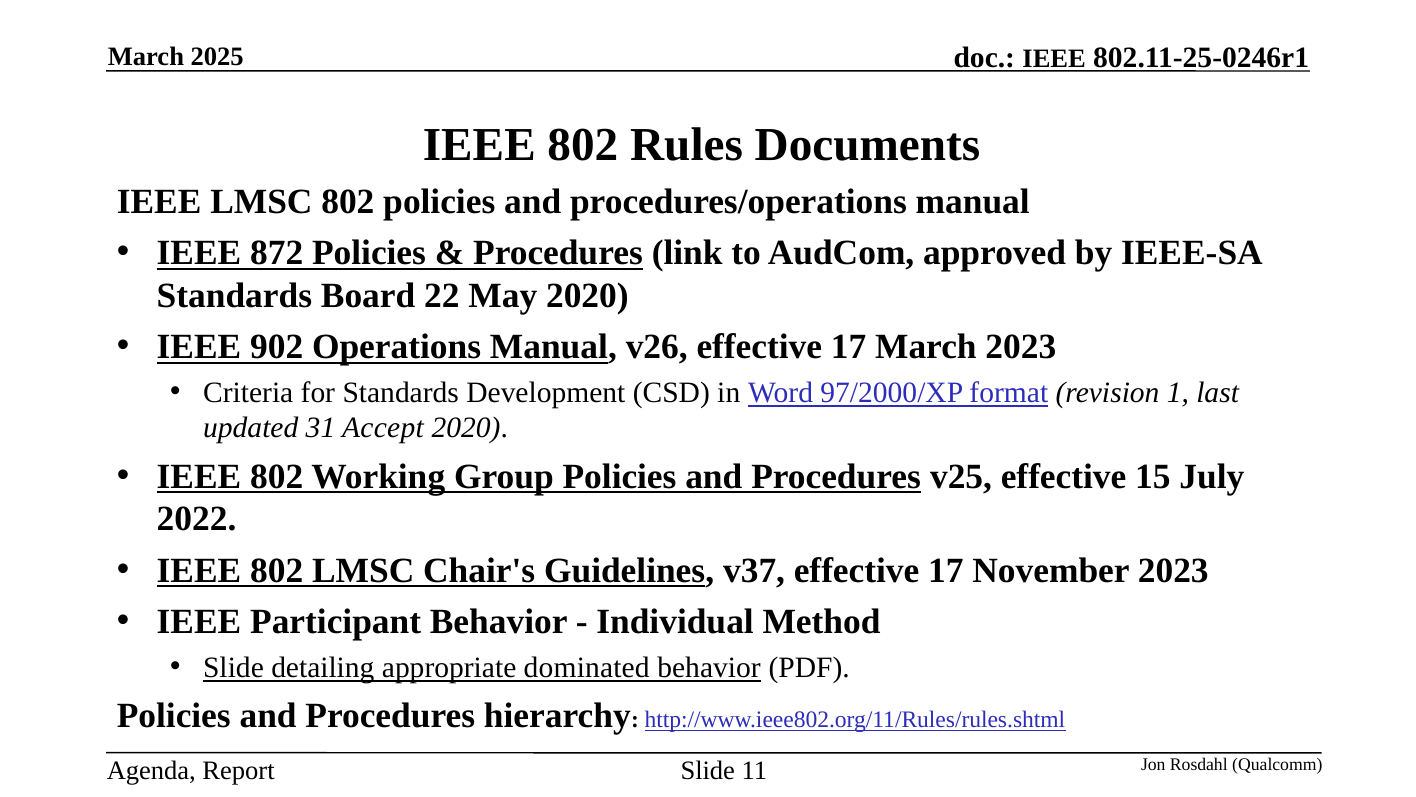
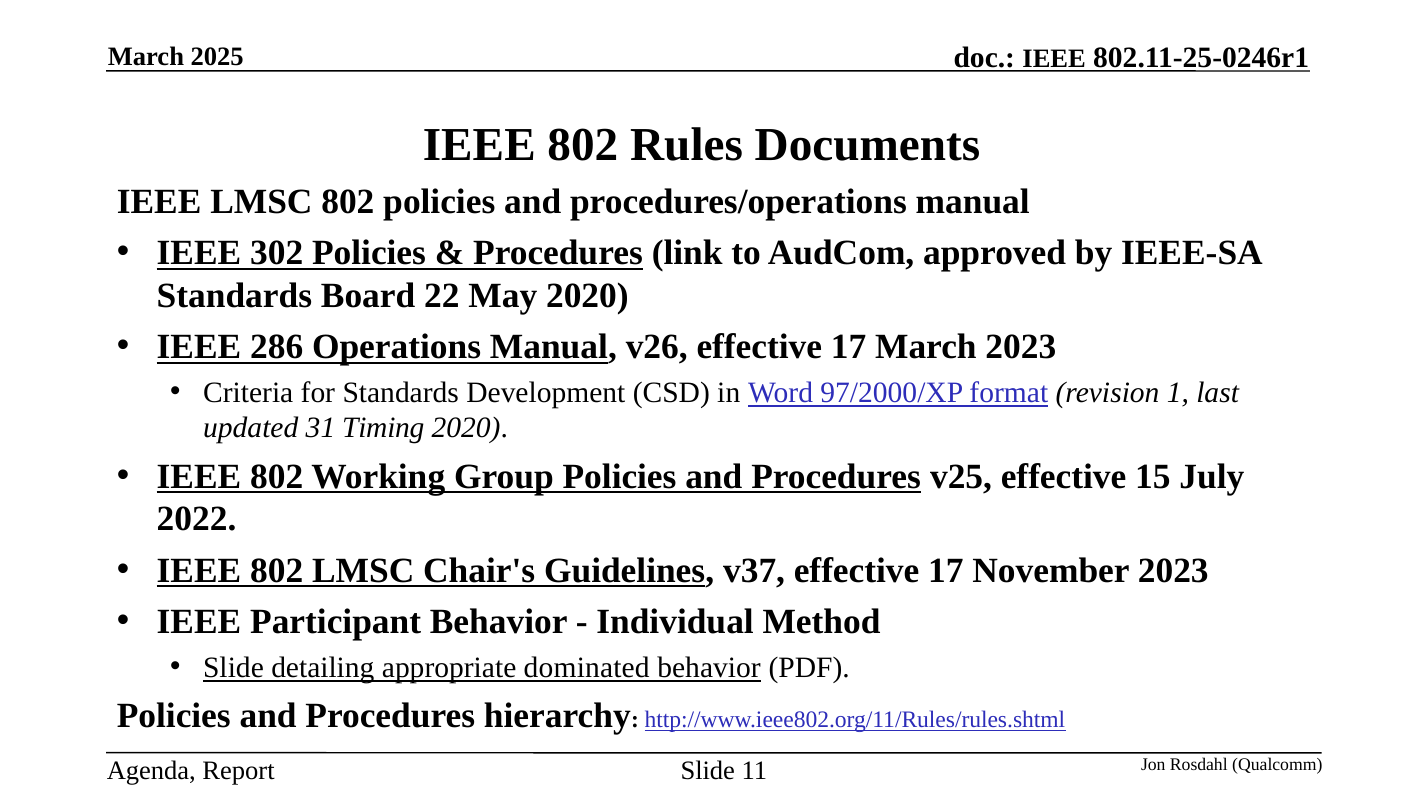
872: 872 -> 302 (277, 253)
902: 902 -> 286 (277, 347)
Accept: Accept -> Timing (383, 428)
